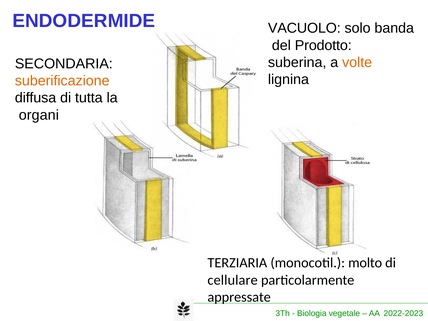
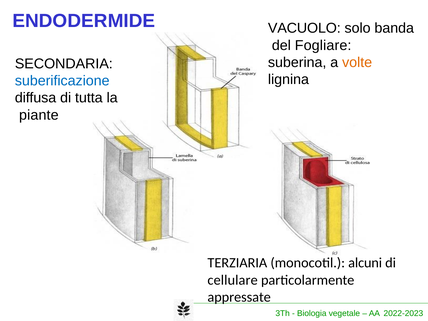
Prodotto: Prodotto -> Fogliare (323, 45)
suberificazione colour: orange -> blue (62, 81)
organi: organi -> piante (39, 115)
molto: molto -> alcuni (365, 263)
